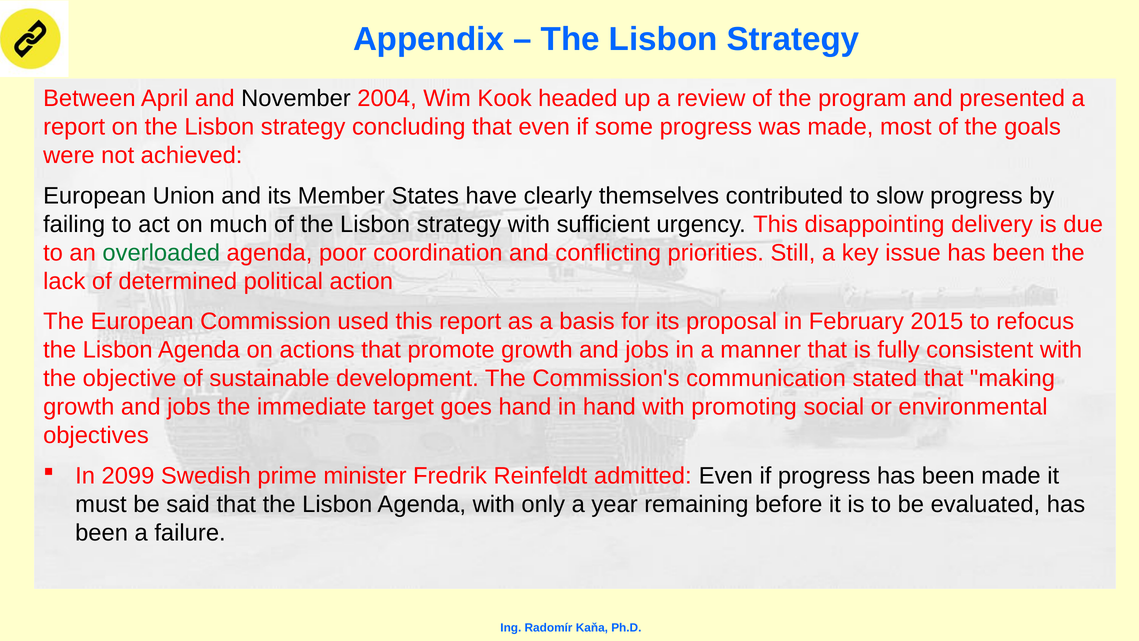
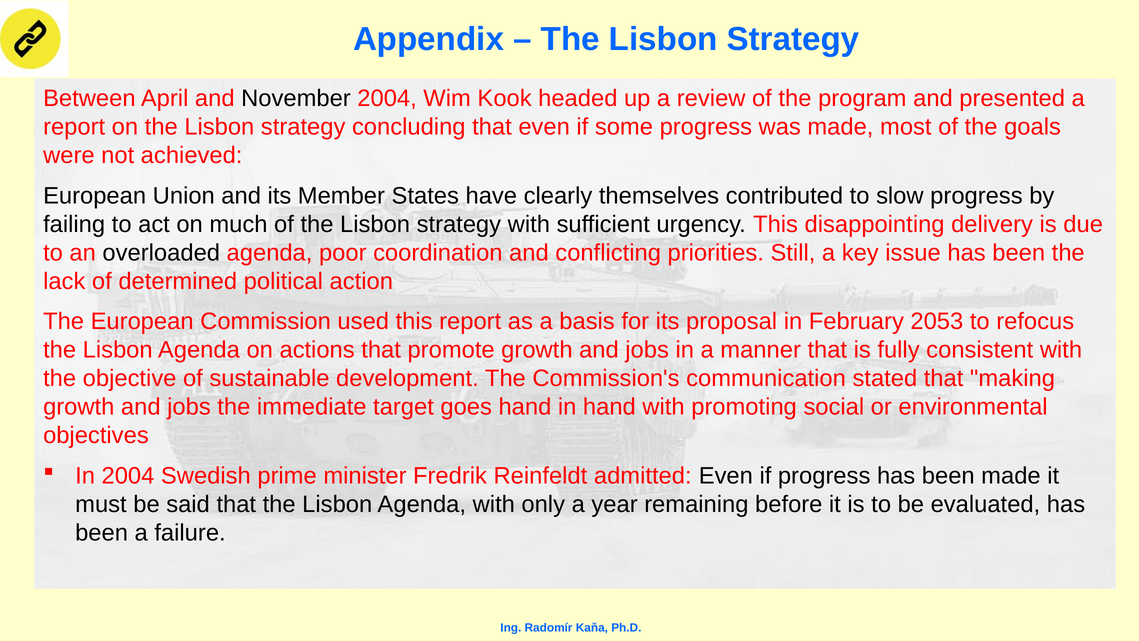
overloaded colour: green -> black (161, 253)
2015: 2015 -> 2053 (937, 321)
In 2099: 2099 -> 2004 (128, 476)
